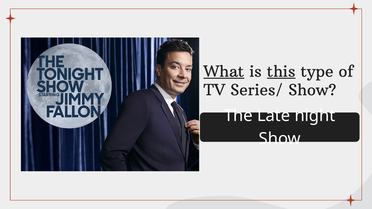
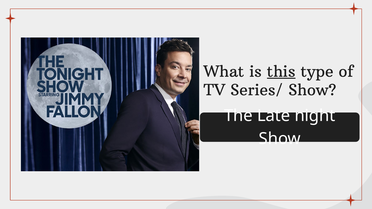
What underline: present -> none (224, 72)
